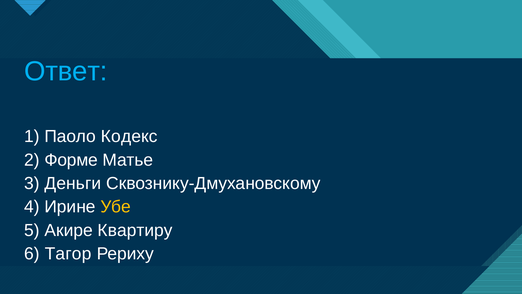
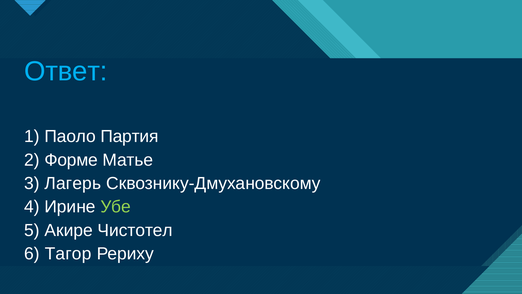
Кодекс: Кодекс -> Партия (129, 136)
Деньги: Деньги -> Лагерь (73, 183)
Убе colour: yellow -> light green (116, 207)
Квартиру: Квартиру -> Чистотел (135, 230)
